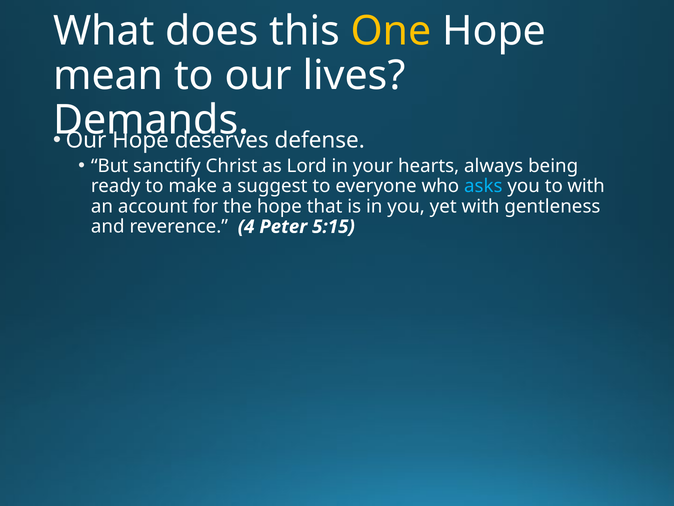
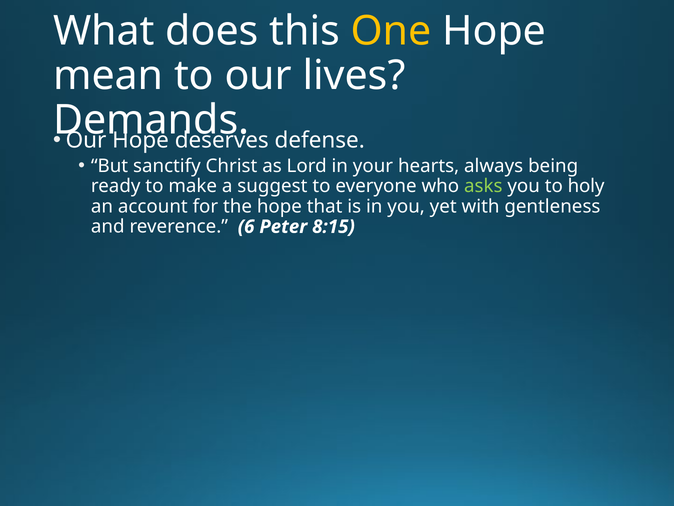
asks colour: light blue -> light green (483, 186)
to with: with -> holy (586, 186)
4: 4 -> 6 (246, 227)
5:15: 5:15 -> 8:15 (333, 227)
